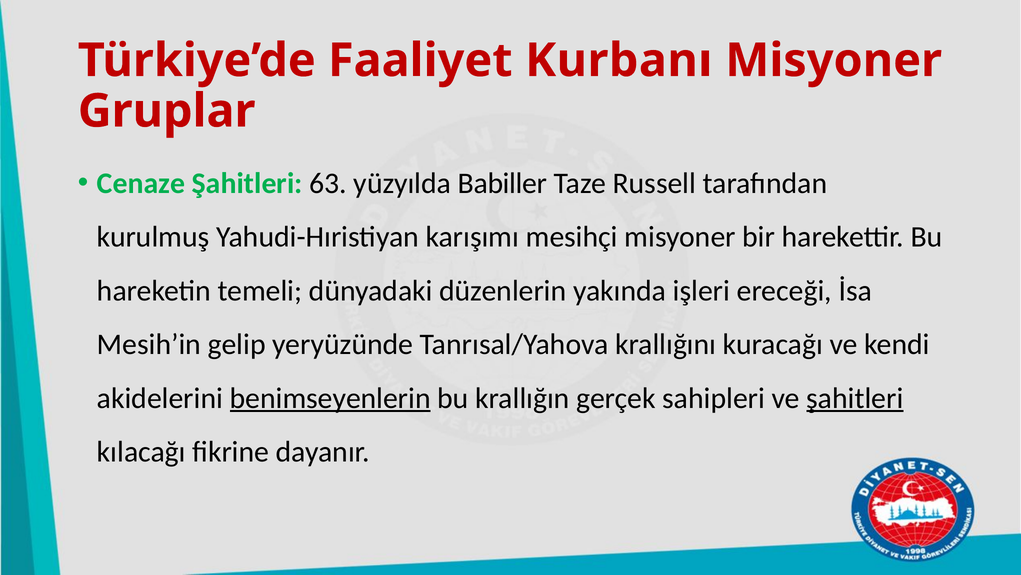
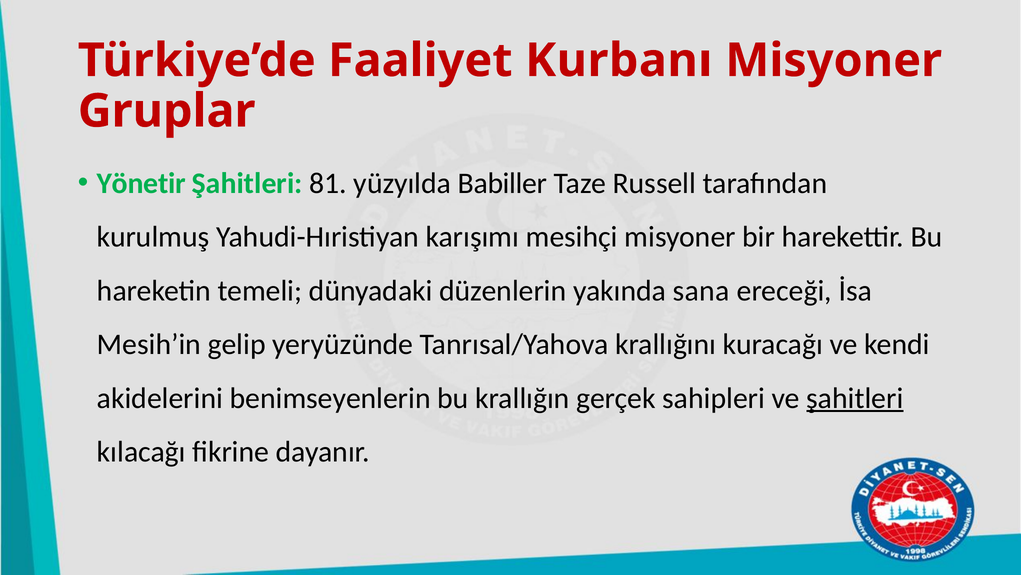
Cenaze: Cenaze -> Yönetir (141, 183)
63: 63 -> 81 (328, 183)
işleri: işleri -> sana (701, 290)
benimseyenlerin underline: present -> none (330, 398)
